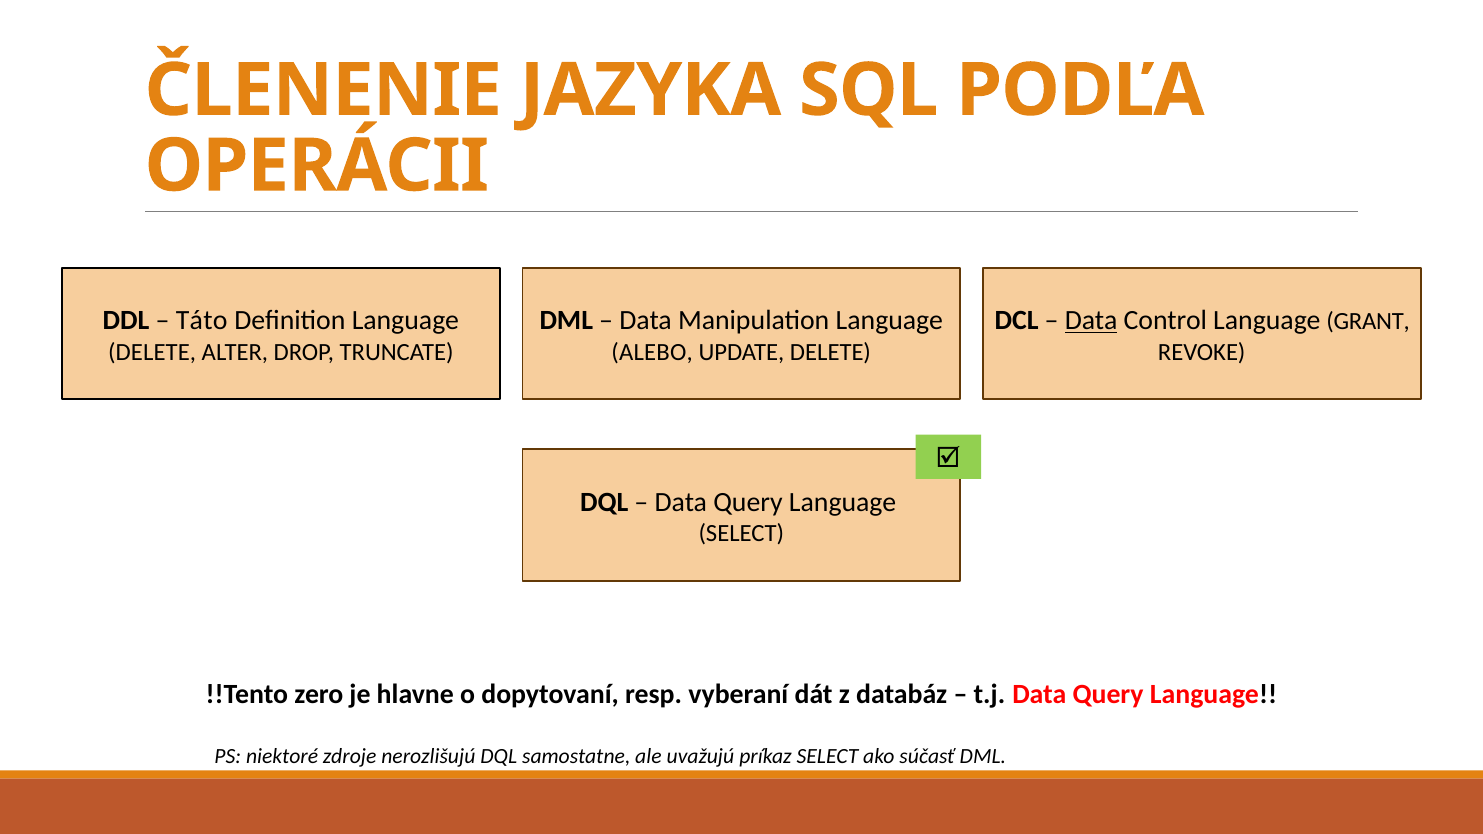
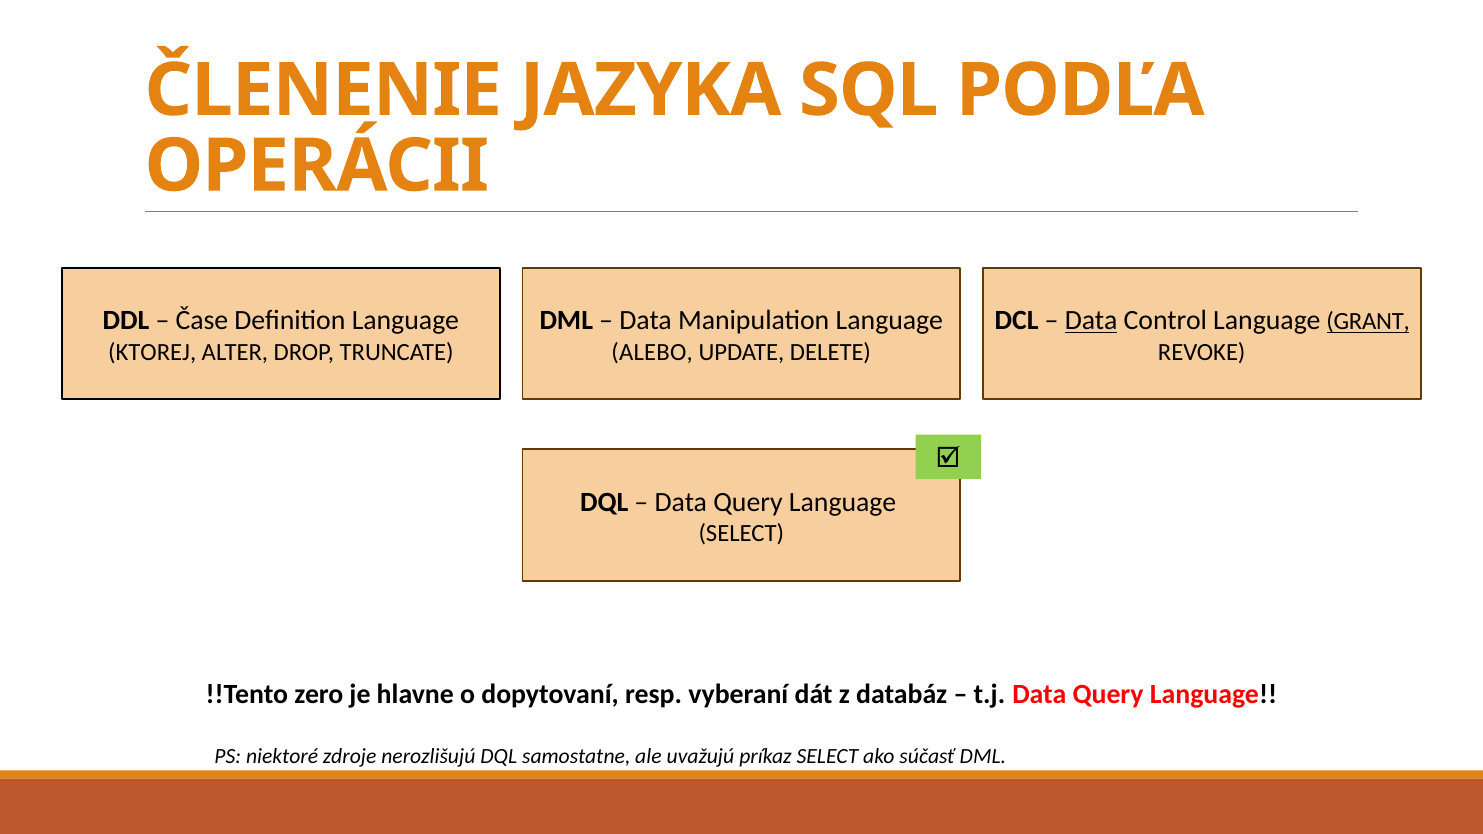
Táto: Táto -> Čase (202, 321)
GRANT underline: none -> present (1368, 322)
DELETE: DELETE -> KTOREJ (152, 352)
